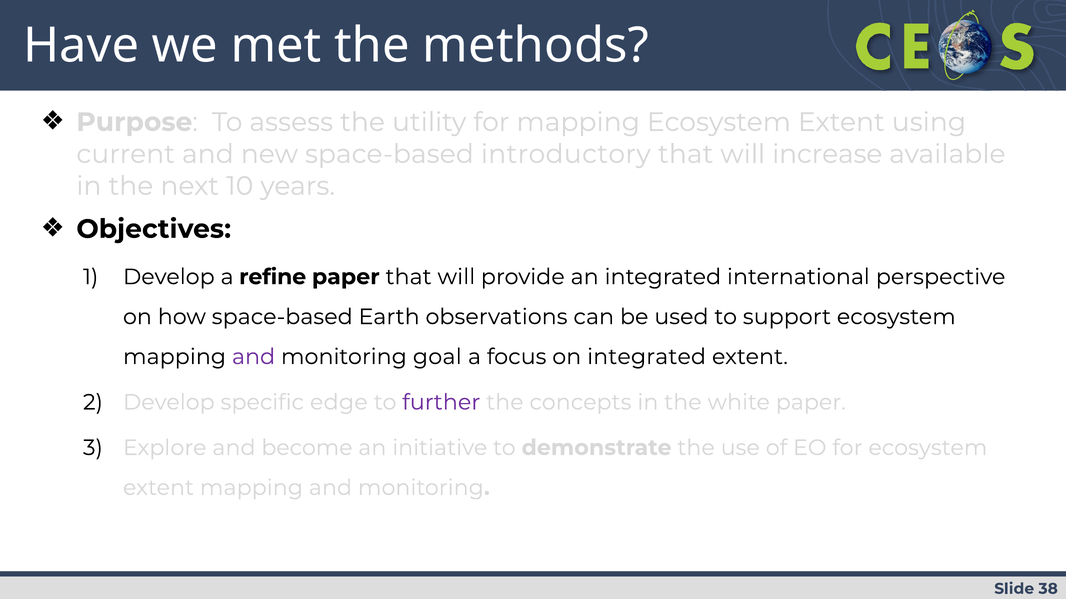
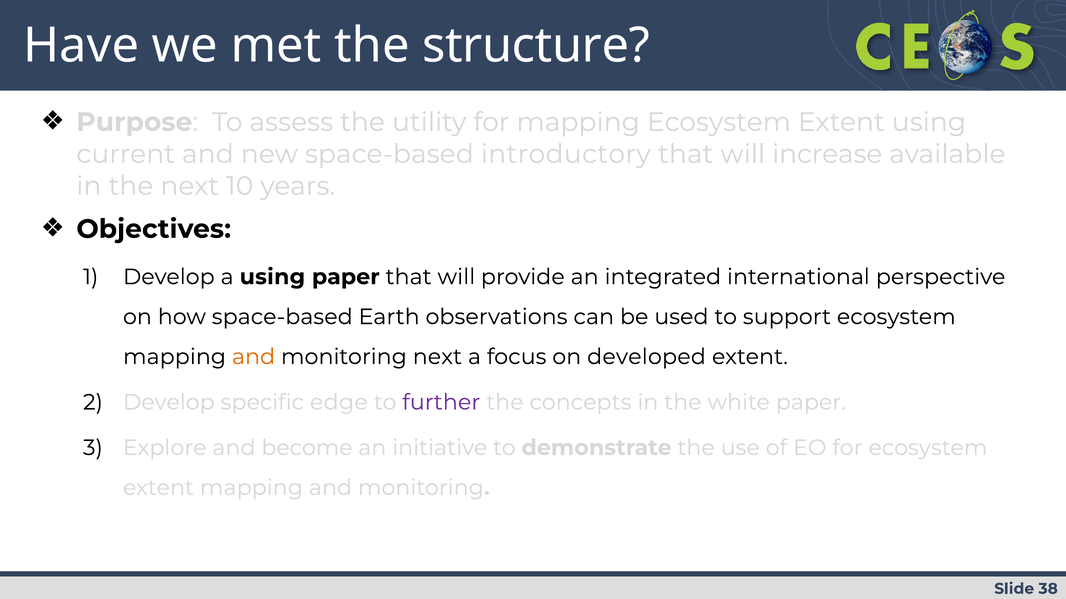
methods: methods -> structure (536, 45)
a refine: refine -> using (272, 277)
and colour: purple -> orange (254, 357)
monitoring goal: goal -> next (437, 357)
on integrated: integrated -> developed (647, 357)
